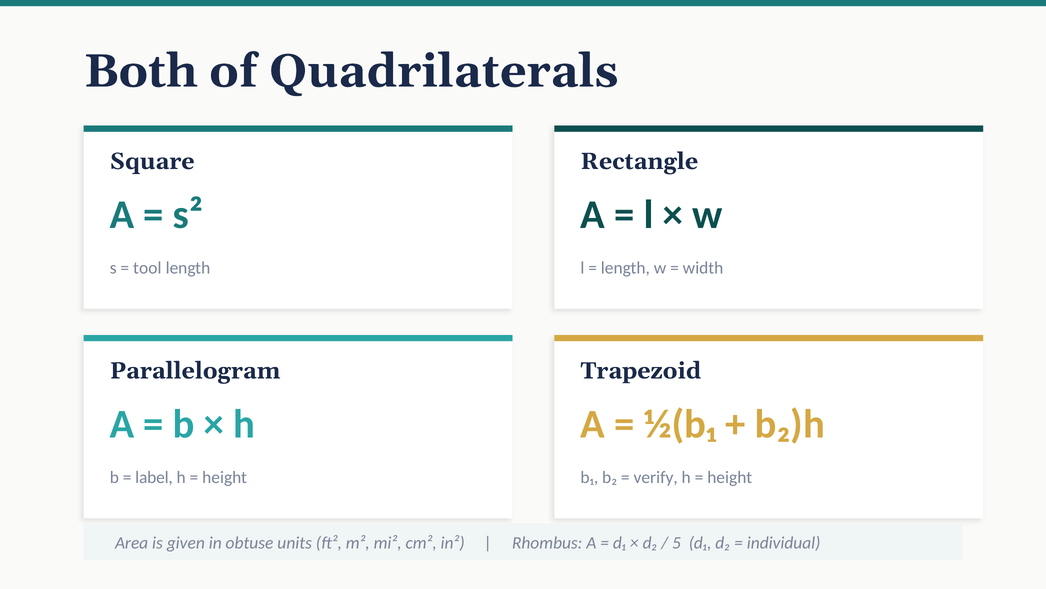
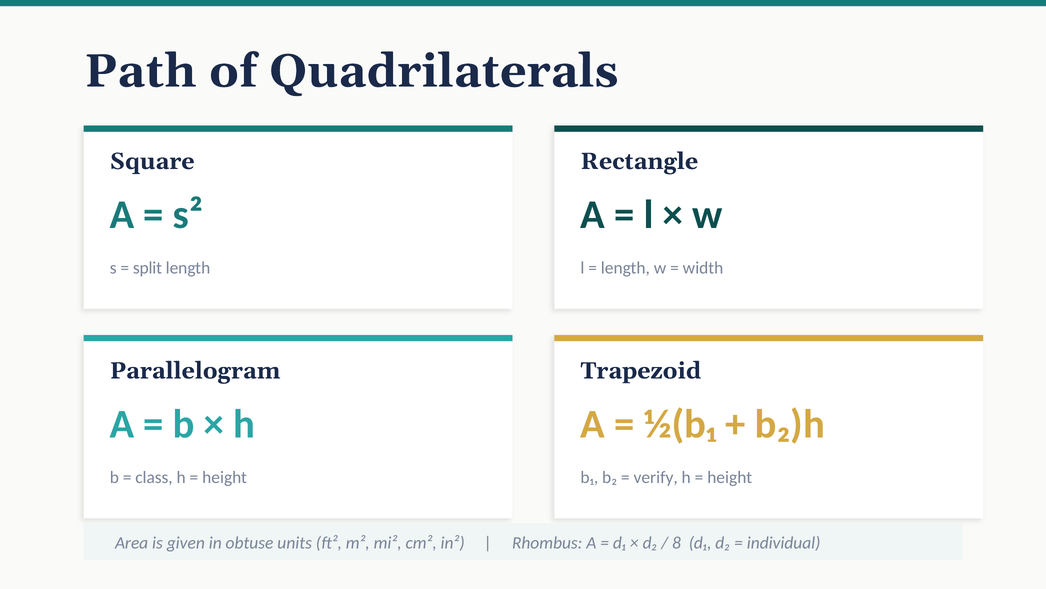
Both: Both -> Path (140, 71)
tool: tool -> split (147, 268)
label: label -> class (154, 477)
5: 5 -> 8 (676, 542)
